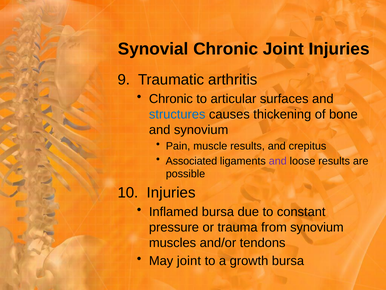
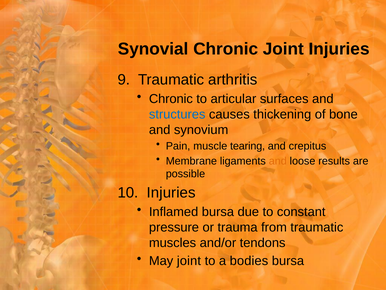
muscle results: results -> tearing (248, 146)
Associated: Associated -> Membrane (191, 161)
and colour: purple -> orange (278, 161)
from synovium: synovium -> traumatic (317, 227)
growth: growth -> bodies (249, 260)
